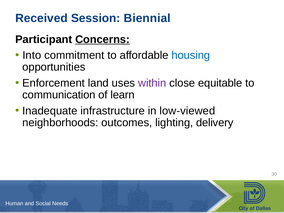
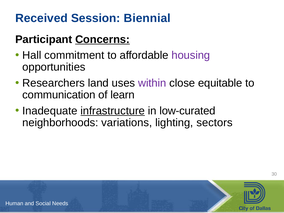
Into: Into -> Hall (32, 55)
housing colour: blue -> purple (191, 55)
Enforcement: Enforcement -> Researchers (54, 83)
infrastructure underline: none -> present (113, 111)
low-viewed: low-viewed -> low-curated (187, 111)
outcomes: outcomes -> variations (127, 123)
delivery: delivery -> sectors (215, 123)
